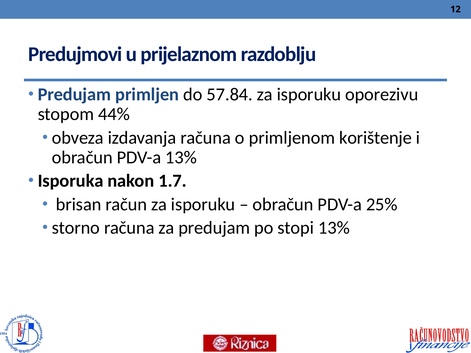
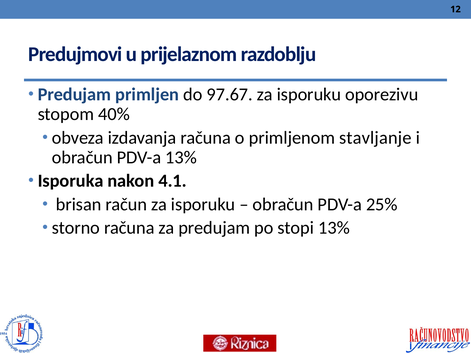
57.84: 57.84 -> 97.67 (230, 95)
44%: 44% -> 40% (114, 114)
korištenje: korištenje -> stavljanje (375, 138)
1.7: 1.7 -> 4.1 (173, 181)
